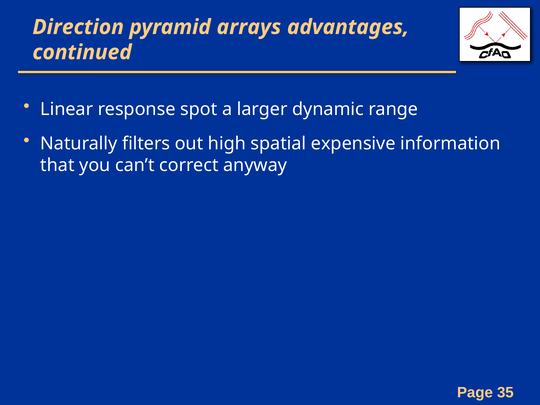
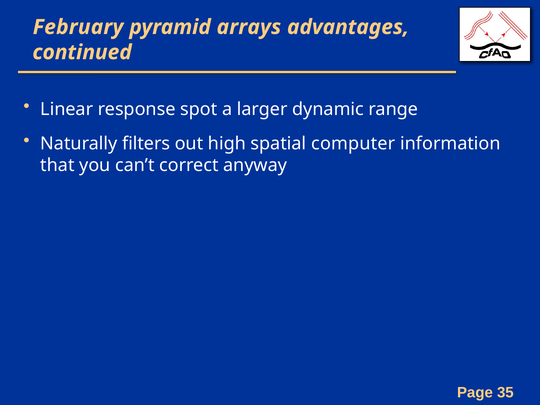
Direction: Direction -> February (78, 27)
expensive: expensive -> computer (353, 143)
